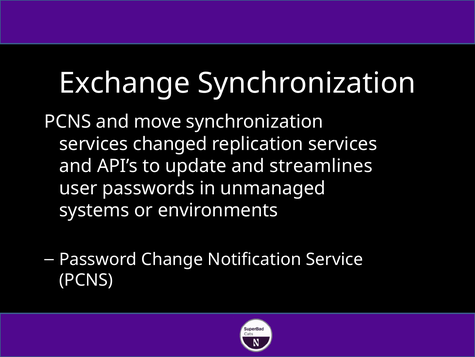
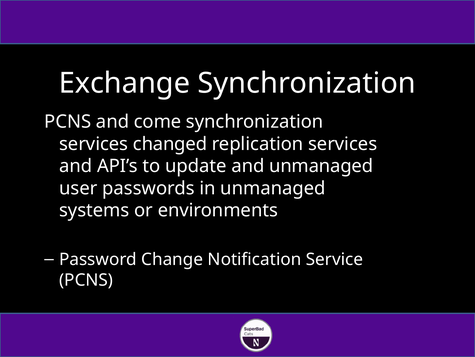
move: move -> come (158, 122)
and streamlines: streamlines -> unmanaged (321, 166)
